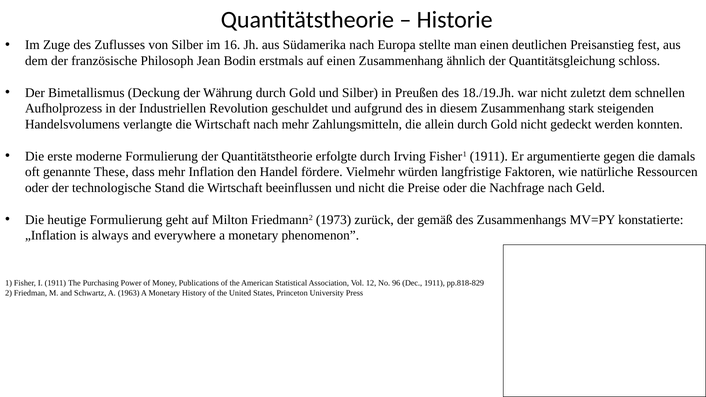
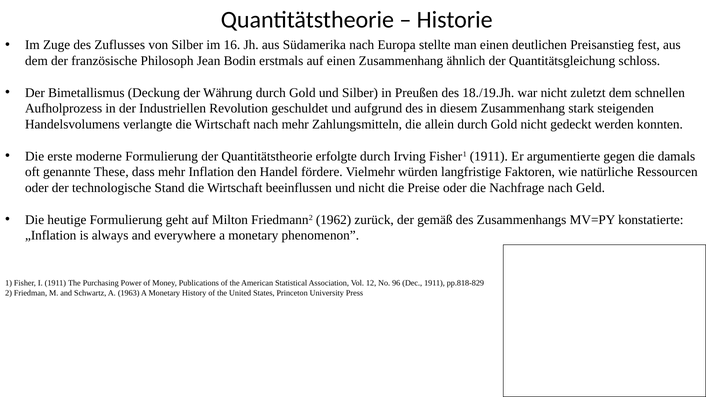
1973: 1973 -> 1962 (334, 220)
